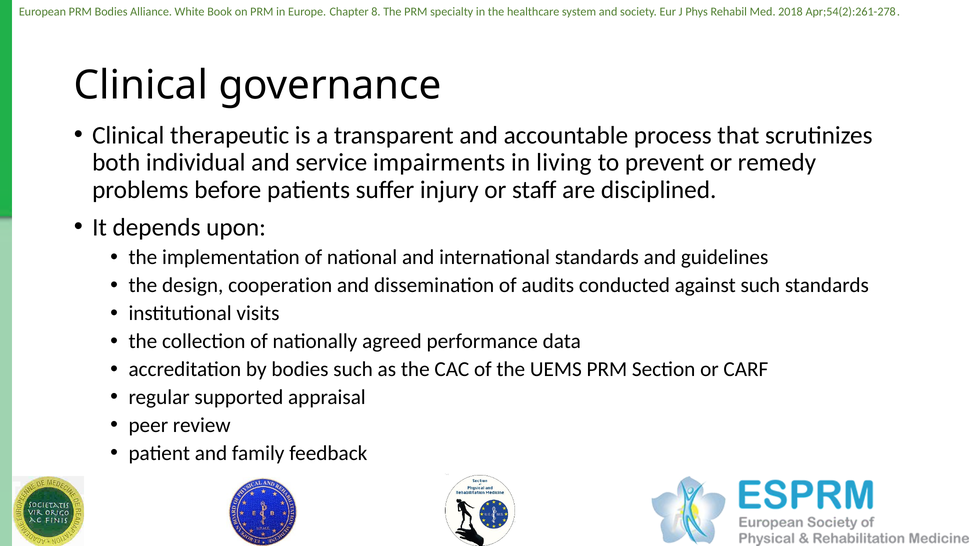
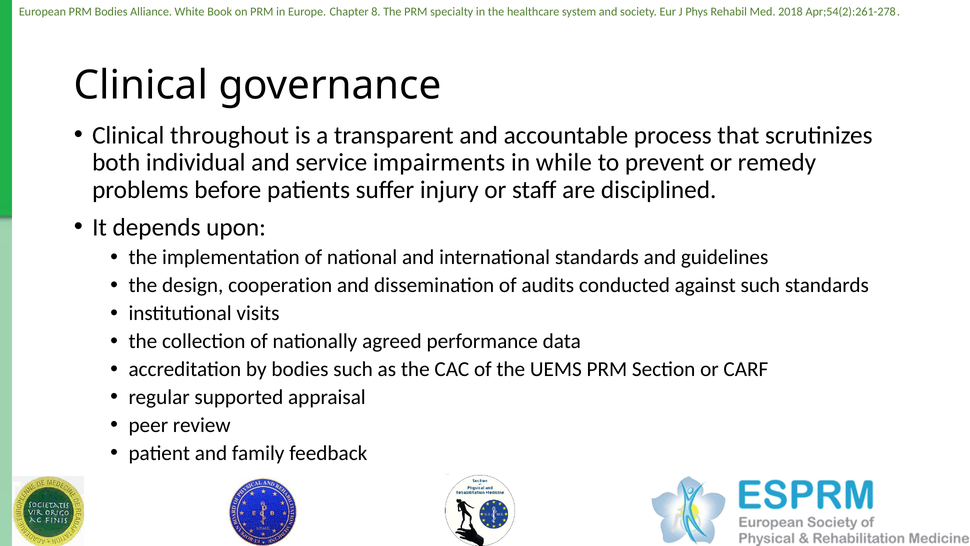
therapeutic: therapeutic -> throughout (230, 135)
living: living -> while (564, 162)
